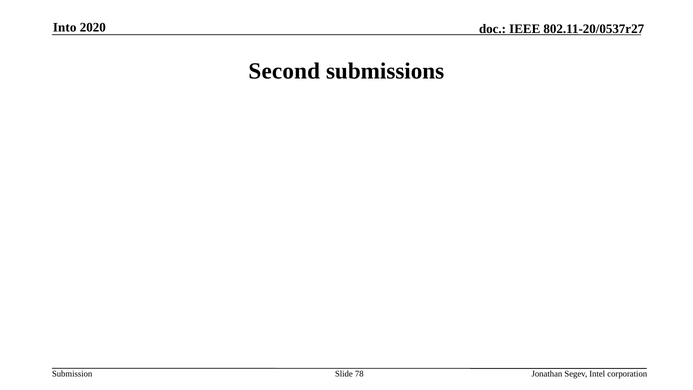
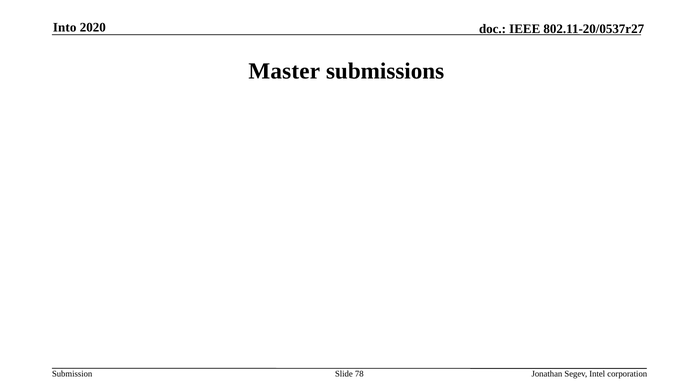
Second: Second -> Master (284, 71)
